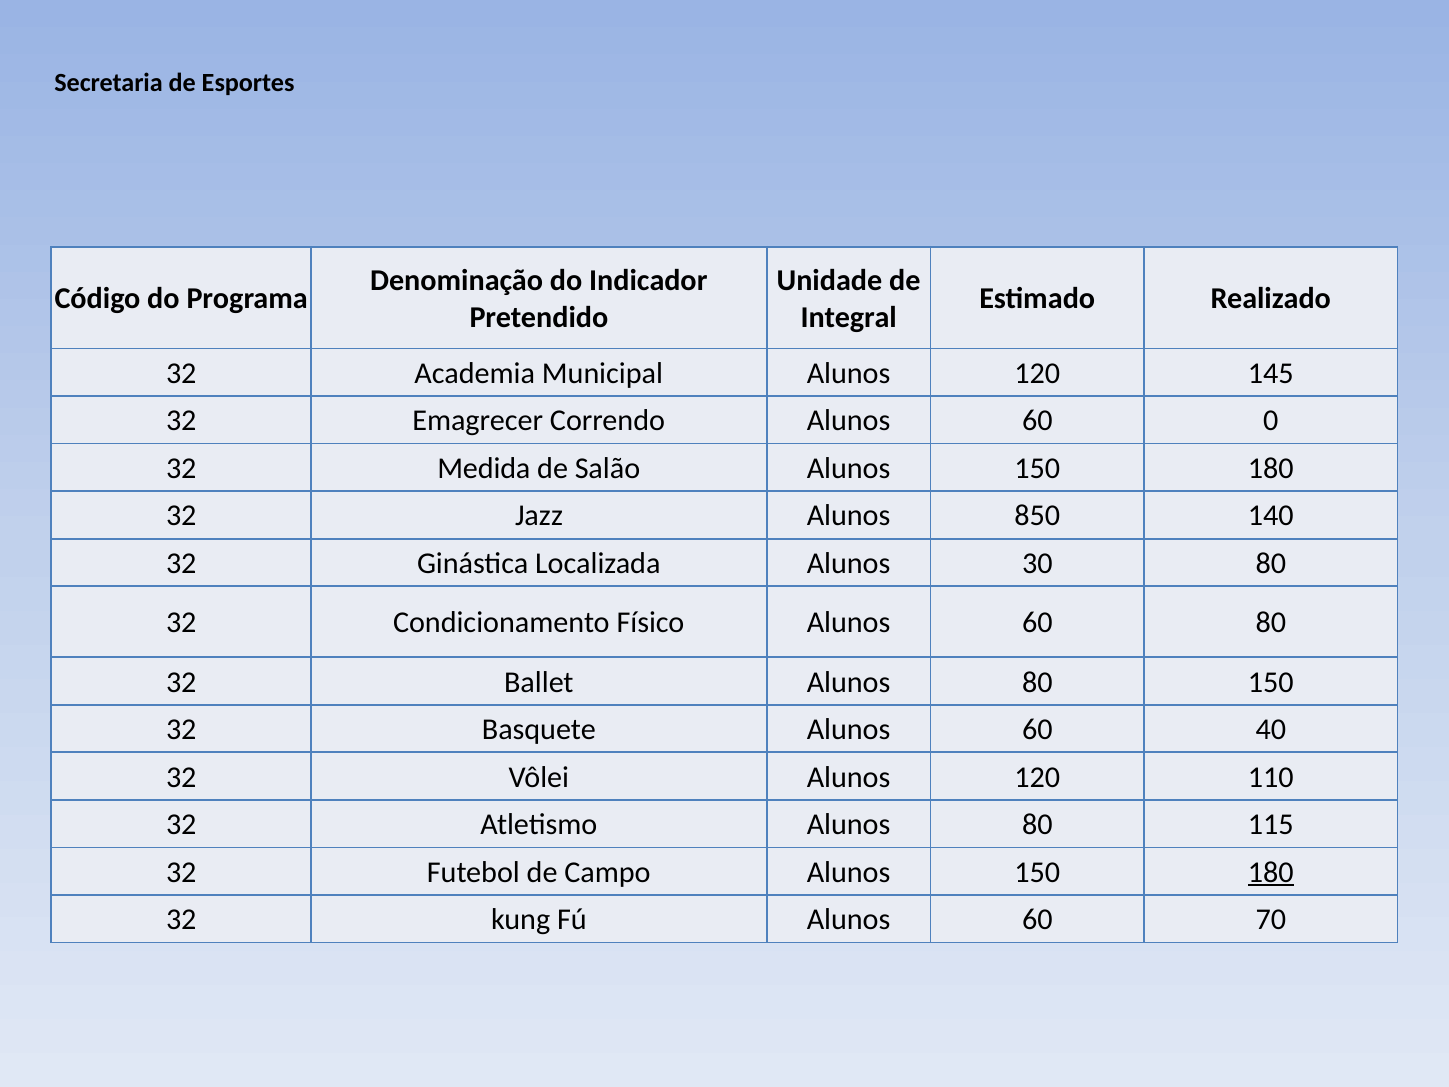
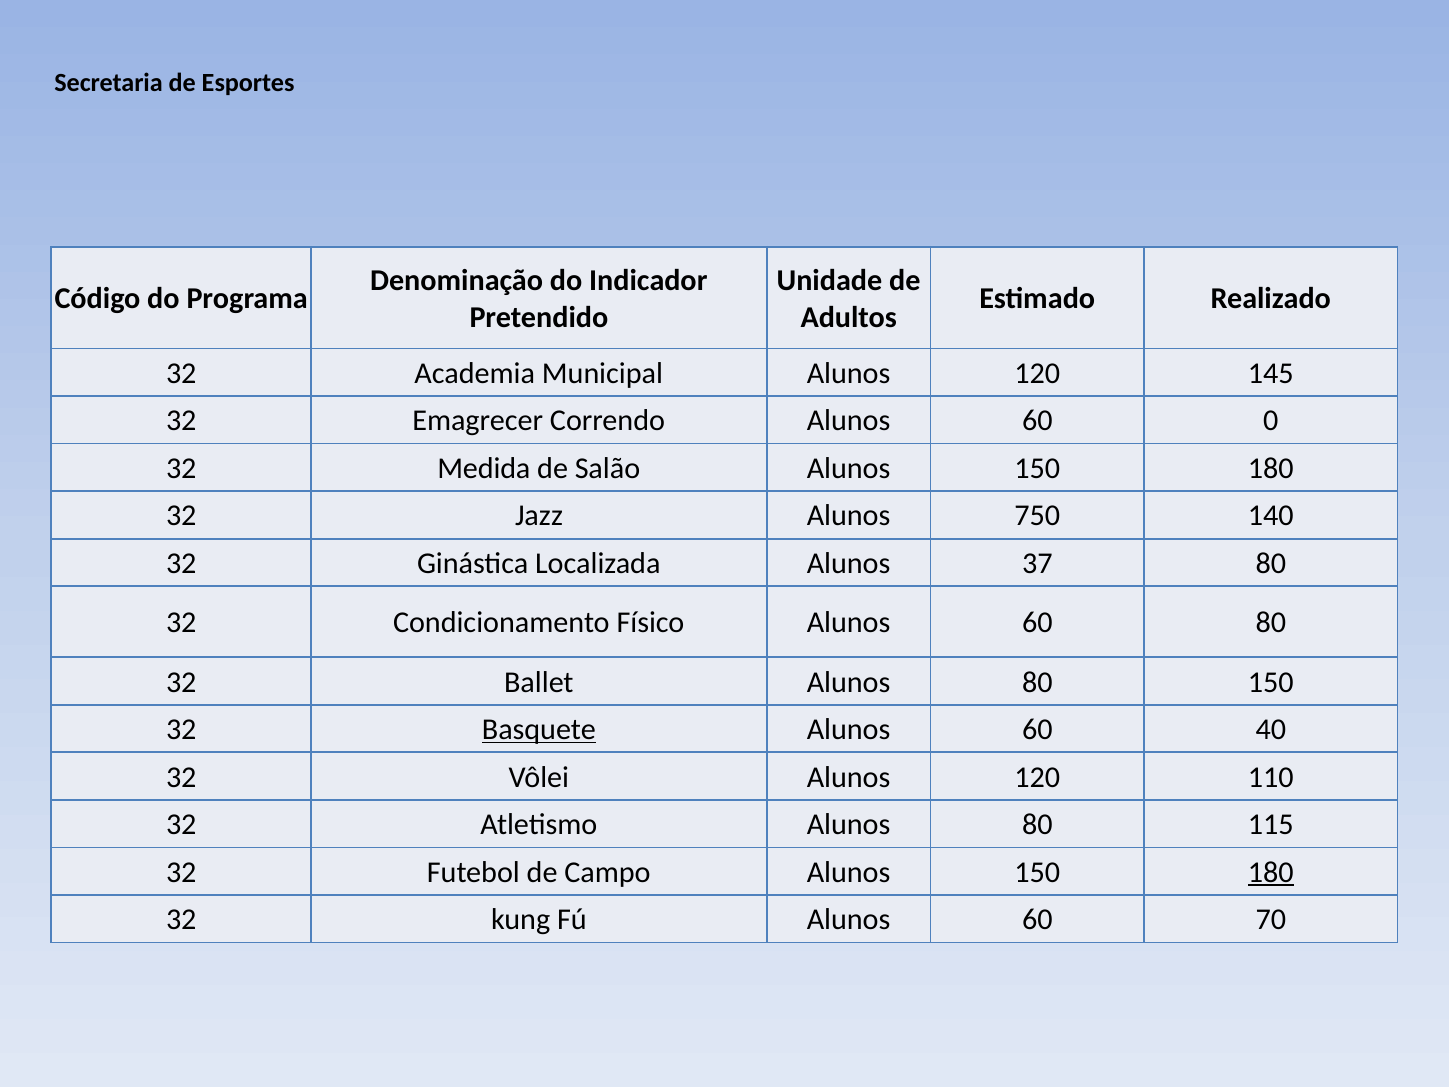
Integral: Integral -> Adultos (849, 317)
850: 850 -> 750 (1037, 516)
30: 30 -> 37 (1037, 563)
Basquete underline: none -> present (539, 729)
